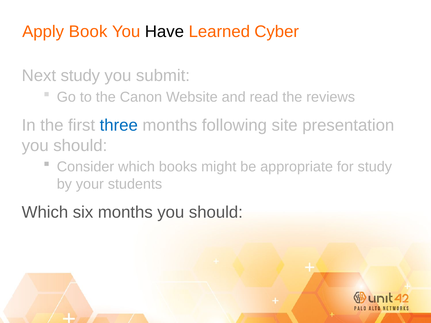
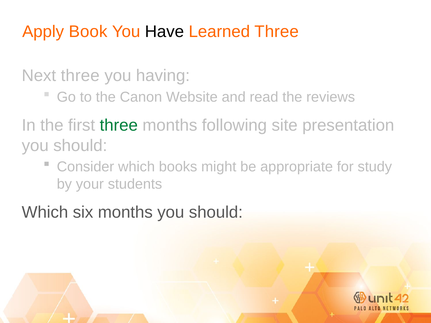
Learned Cyber: Cyber -> Three (277, 32)
Next study: study -> three (80, 76)
submit: submit -> having (163, 76)
three colour: blue -> green (119, 126)
